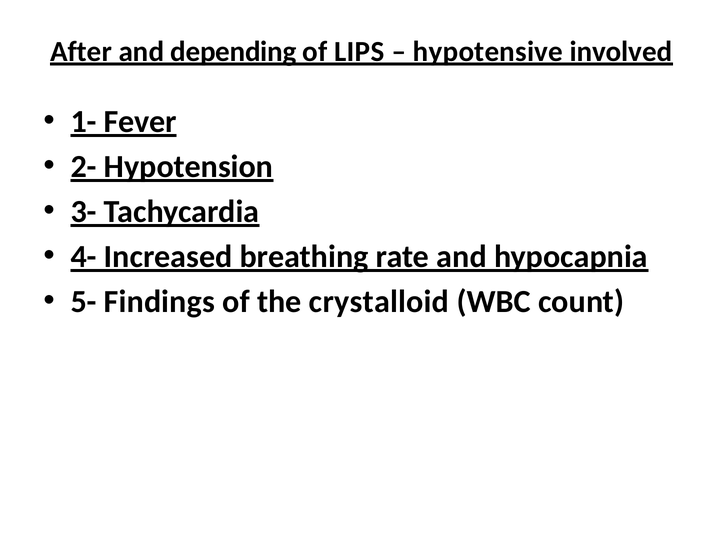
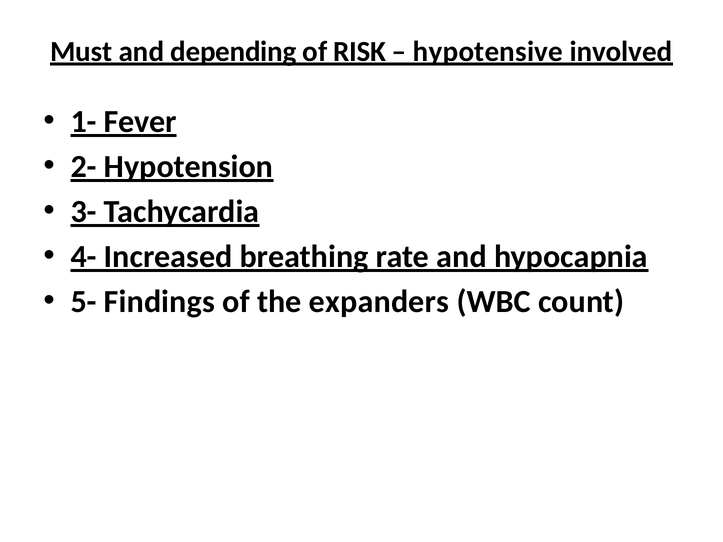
After: After -> Must (81, 51)
LIPS: LIPS -> RISK (360, 51)
crystalloid: crystalloid -> expanders (379, 302)
